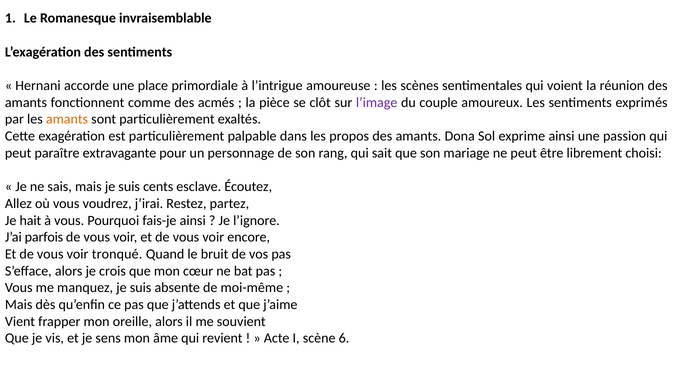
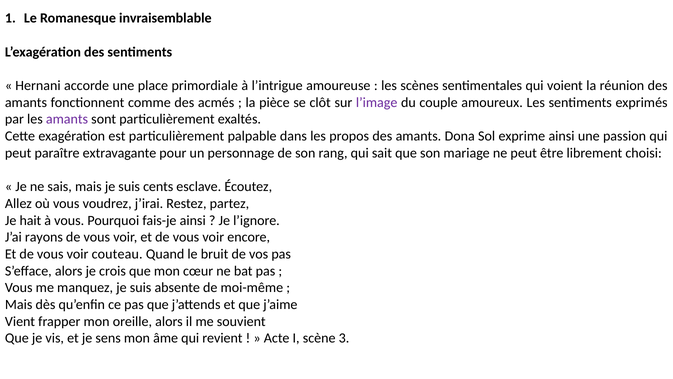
amants colour: orange -> purple (67, 119)
parfois: parfois -> rayons (44, 237)
tronqué: tronqué -> couteau (117, 254)
6: 6 -> 3 (344, 338)
